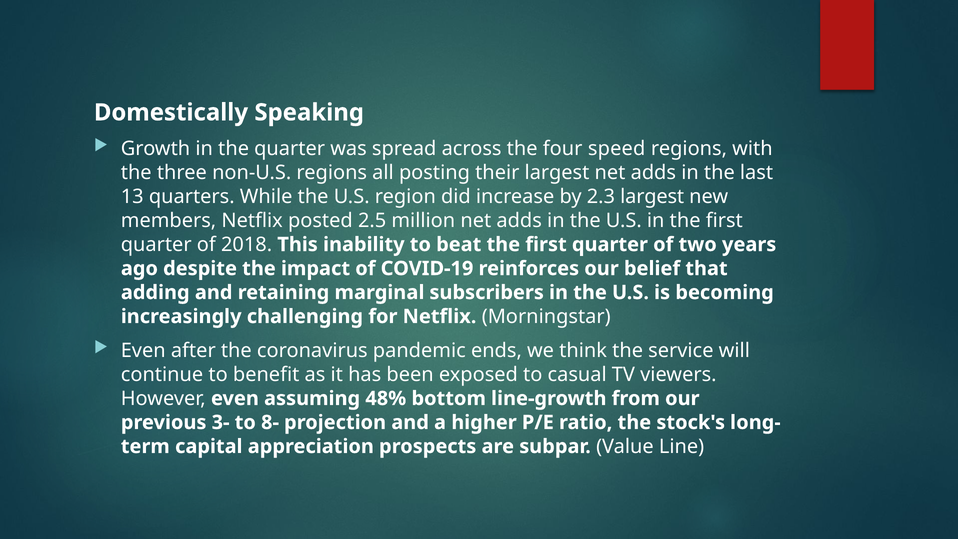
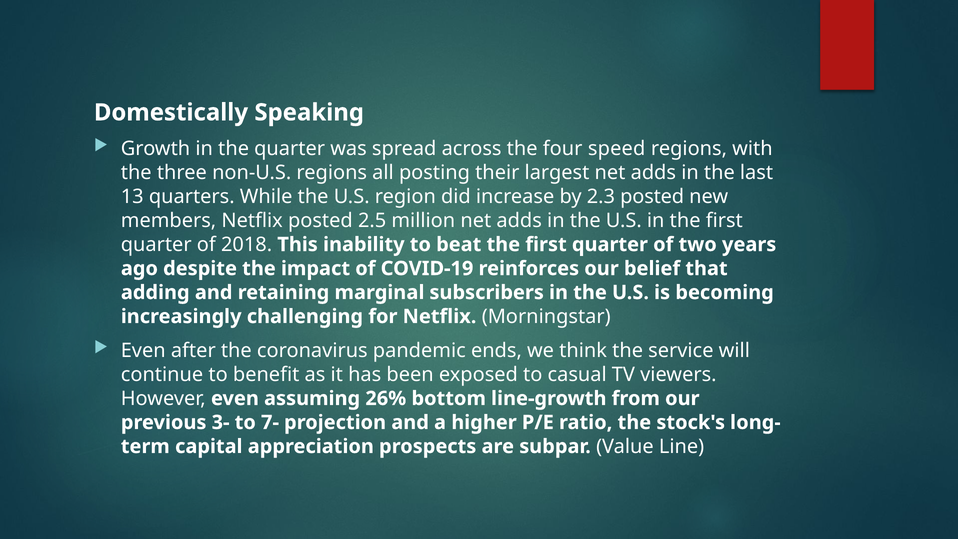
2.3 largest: largest -> posted (652, 197)
48%: 48% -> 26% (386, 398)
8-: 8- -> 7- (270, 422)
